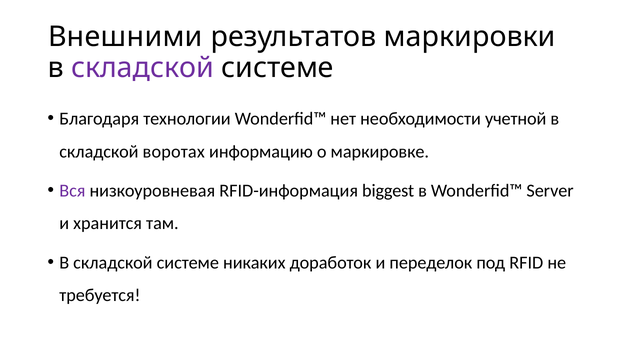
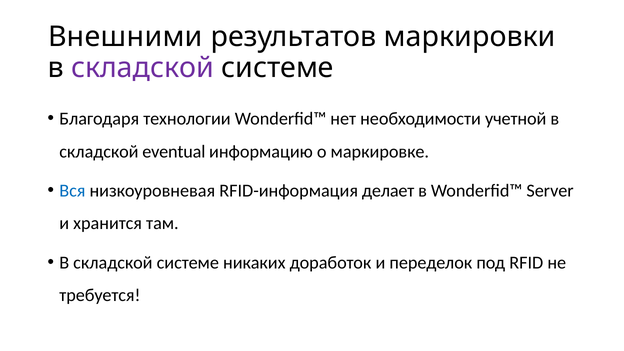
воротах: воротах -> eventual (174, 152)
Вся colour: purple -> blue (72, 191)
biggest: biggest -> делает (388, 191)
